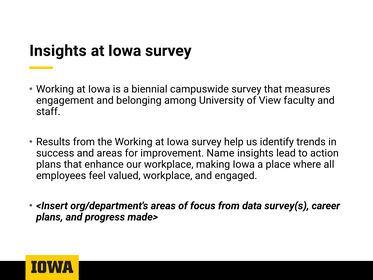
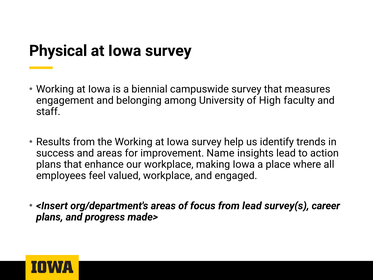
Insights: Insights -> Physical (58, 51)
View: View -> High (270, 100)
from data: data -> lead (252, 206)
